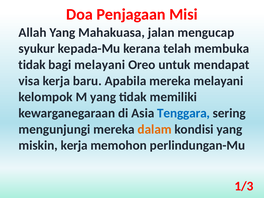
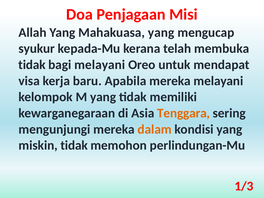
Mahakuasa jalan: jalan -> yang (161, 32)
Tenggara colour: blue -> orange (184, 113)
miskin kerja: kerja -> tidak (74, 145)
